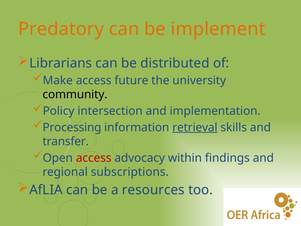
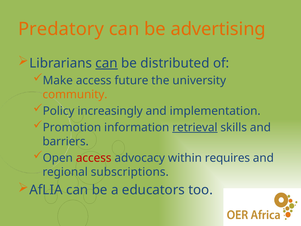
implement: implement -> advertising (218, 29)
can underline: none -> present (107, 63)
community colour: black -> orange (75, 94)
intersection: intersection -> increasingly (110, 111)
Processing: Processing -> Promotion (72, 127)
transfer: transfer -> barriers (66, 141)
findings: findings -> requires (227, 158)
resources: resources -> educators (153, 190)
